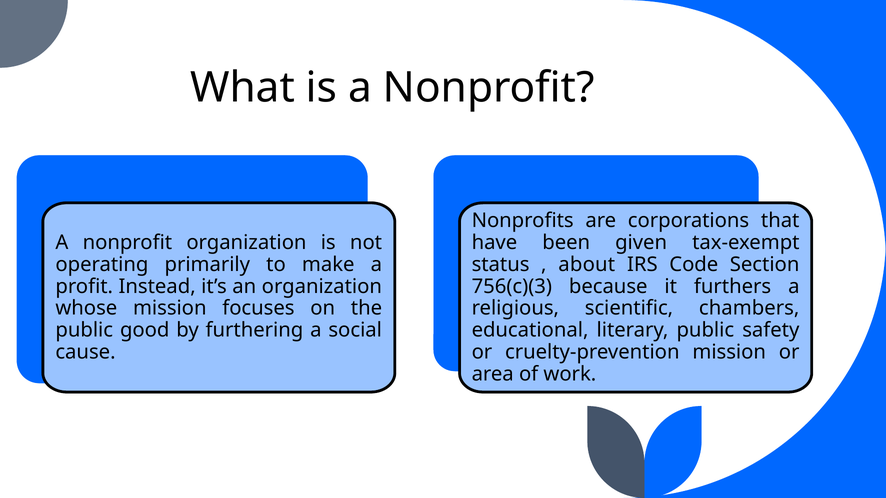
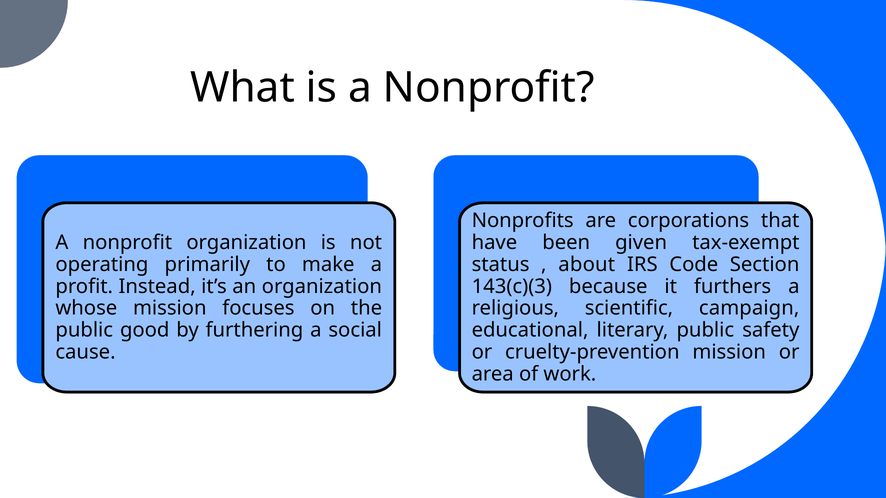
756(c)(3: 756(c)(3 -> 143(c)(3 (512, 287)
chambers: chambers -> campaign (749, 308)
